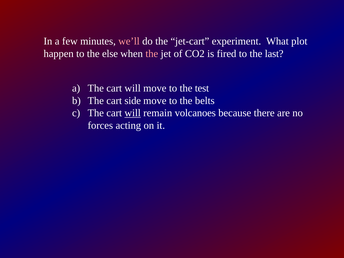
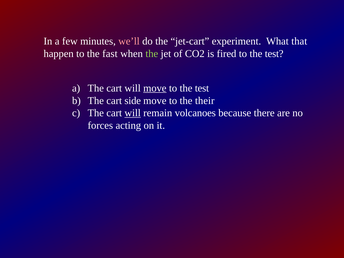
plot: plot -> that (299, 41)
else: else -> fast (110, 54)
the colour: pink -> light green (152, 54)
fired to the last: last -> test (274, 54)
move underline: none -> present (155, 88)
belts: belts -> their (205, 101)
